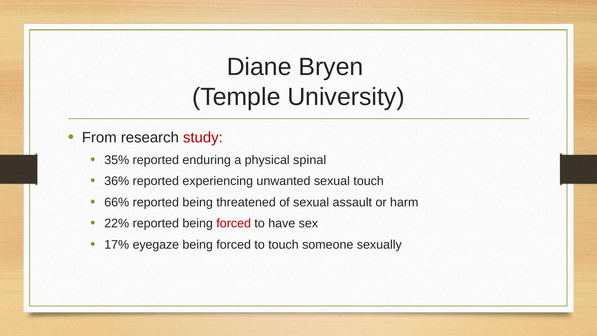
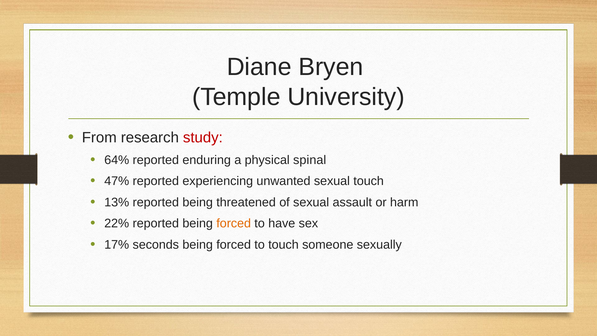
35%: 35% -> 64% (117, 160)
36%: 36% -> 47% (117, 181)
66%: 66% -> 13% (117, 202)
forced colour: red -> orange (234, 223)
eyegaze: eyegaze -> seconds (156, 245)
